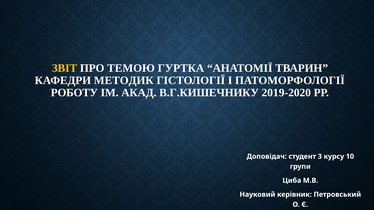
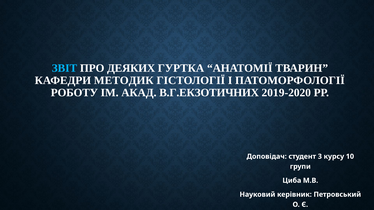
ЗВІТ colour: yellow -> light blue (64, 68)
ТЕМОЮ: ТЕМОЮ -> ДЕЯКИХ (131, 68)
В.Г.КИШЕЧНИКУ: В.Г.КИШЕЧНИКУ -> В.Г.ЕКЗОТИЧНИХ (209, 93)
